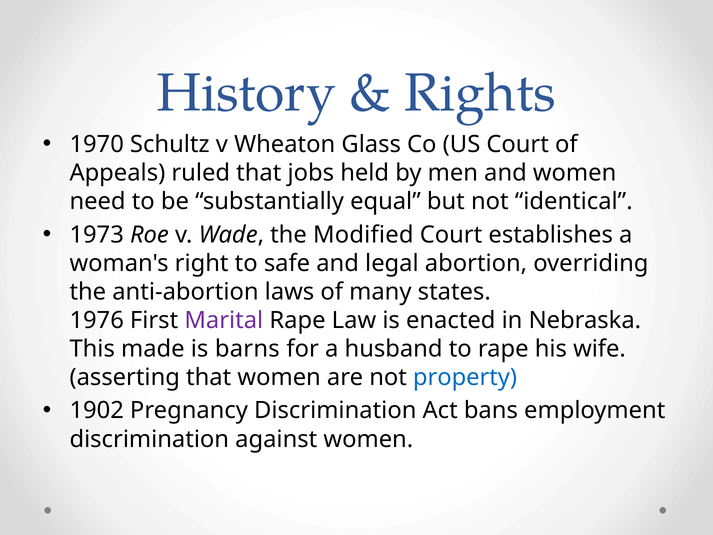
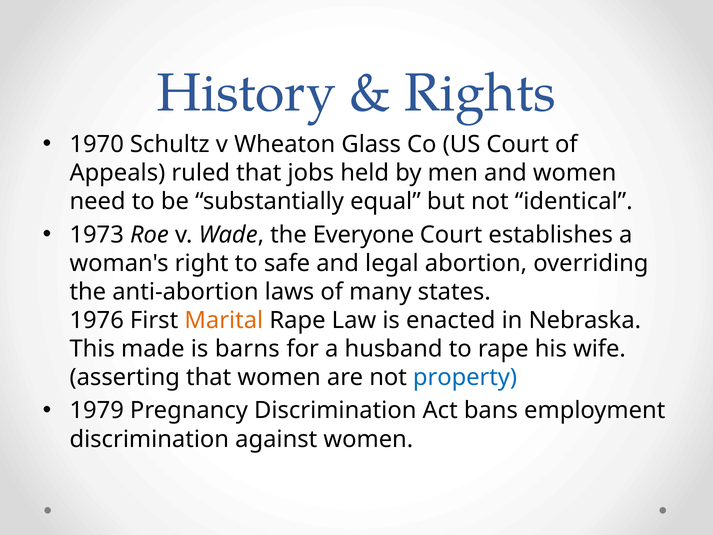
Modified: Modified -> Everyone (363, 235)
Marital colour: purple -> orange (224, 320)
1902: 1902 -> 1979 (97, 410)
